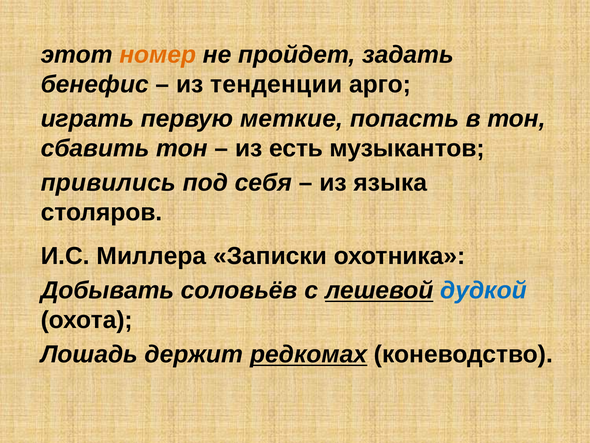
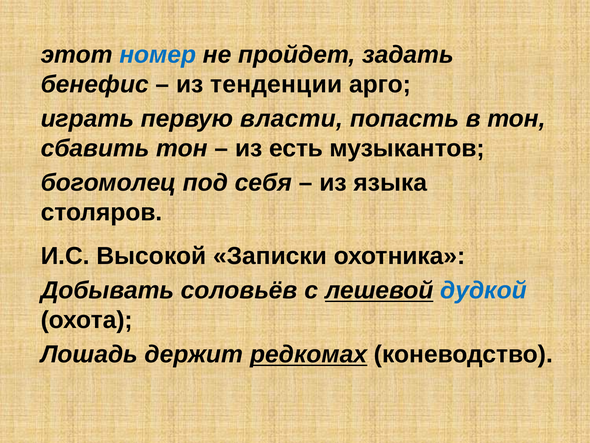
номер colour: orange -> blue (158, 55)
меткие: меткие -> власти (292, 119)
привились: привились -> богомолец (108, 183)
Миллера: Миллера -> Высокой (151, 256)
